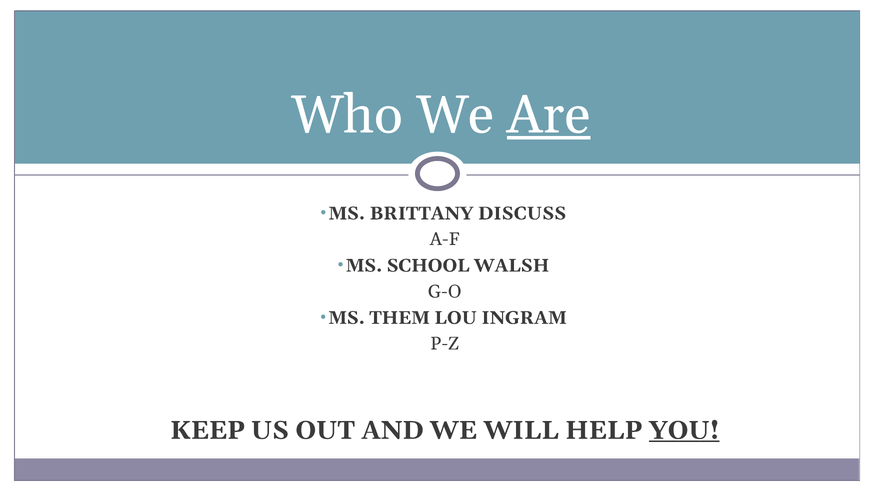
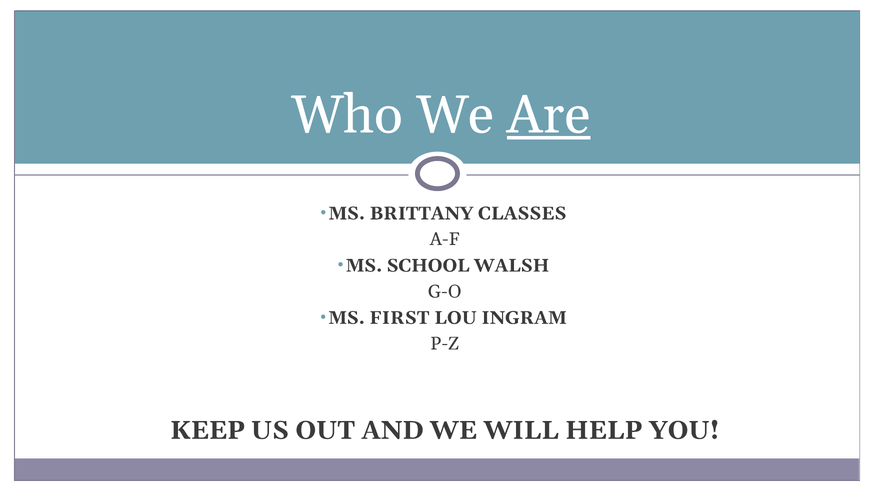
DISCUSS: DISCUSS -> CLASSES (522, 213)
THEM: THEM -> FIRST (399, 318)
YOU underline: present -> none (684, 431)
